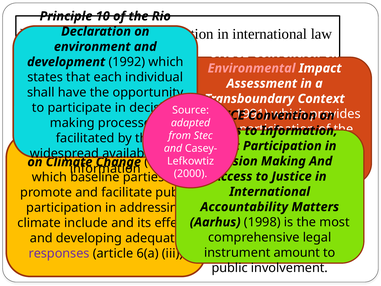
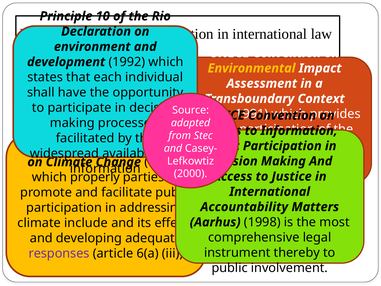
Environmental colour: pink -> yellow (252, 68)
baseline: baseline -> properly (95, 177)
amount: amount -> thereby (297, 252)
